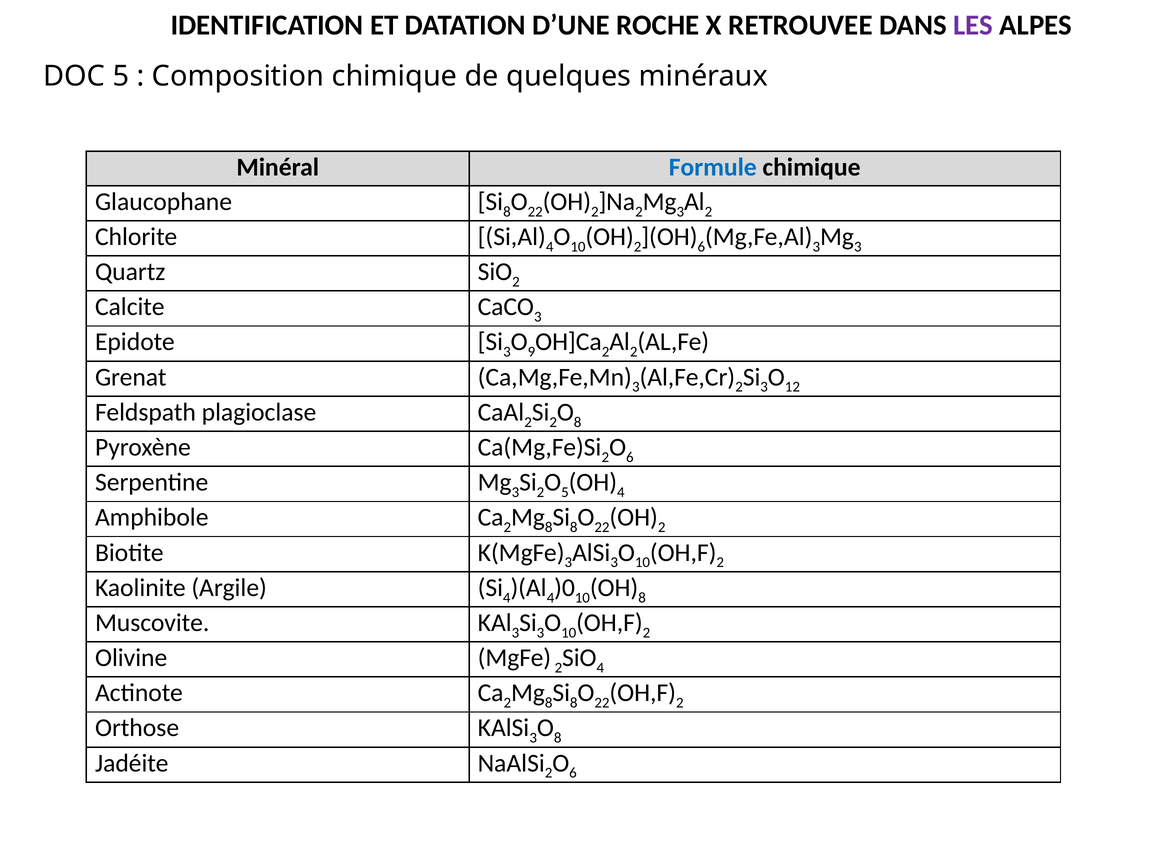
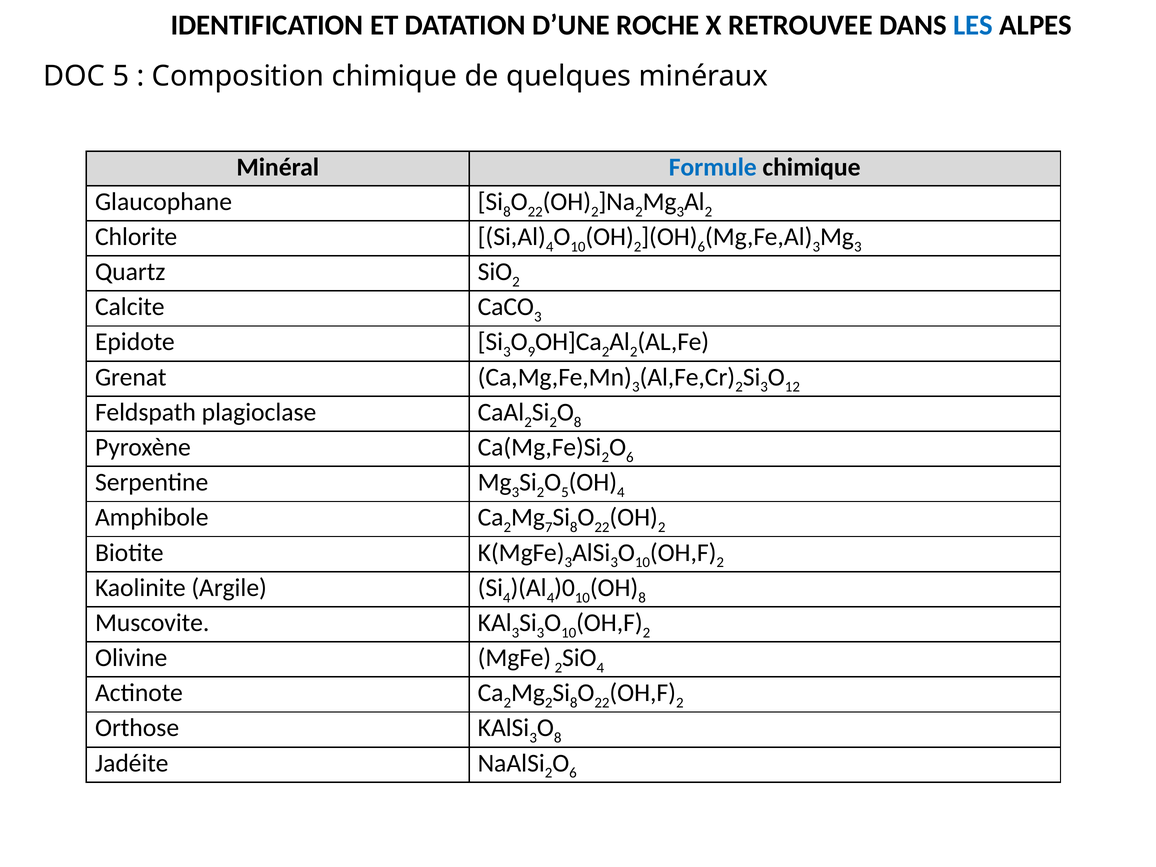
LES colour: purple -> blue (973, 25)
8: 8 -> 7 (549, 527)
8: 8 -> 2 (549, 703)
